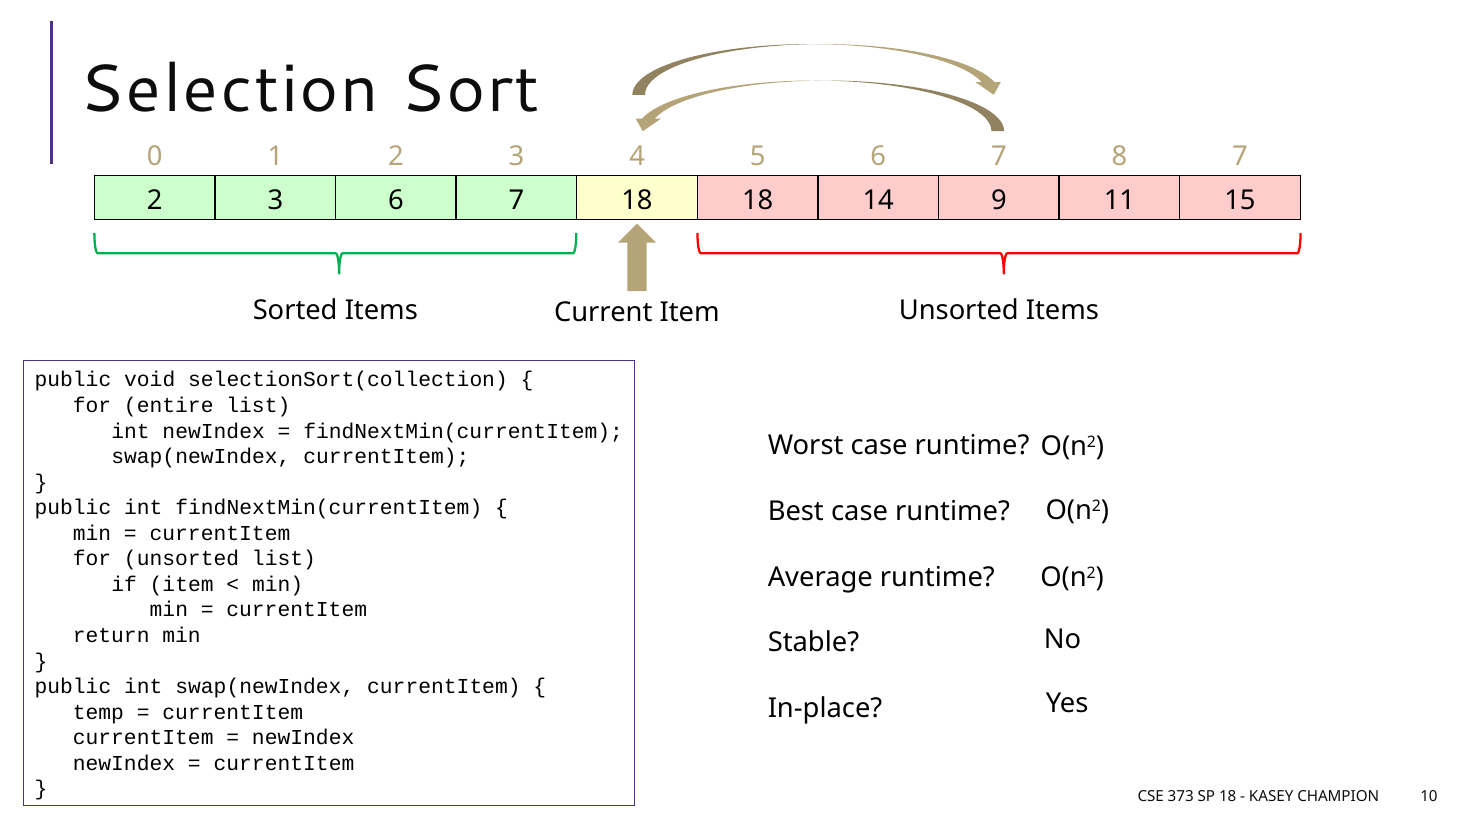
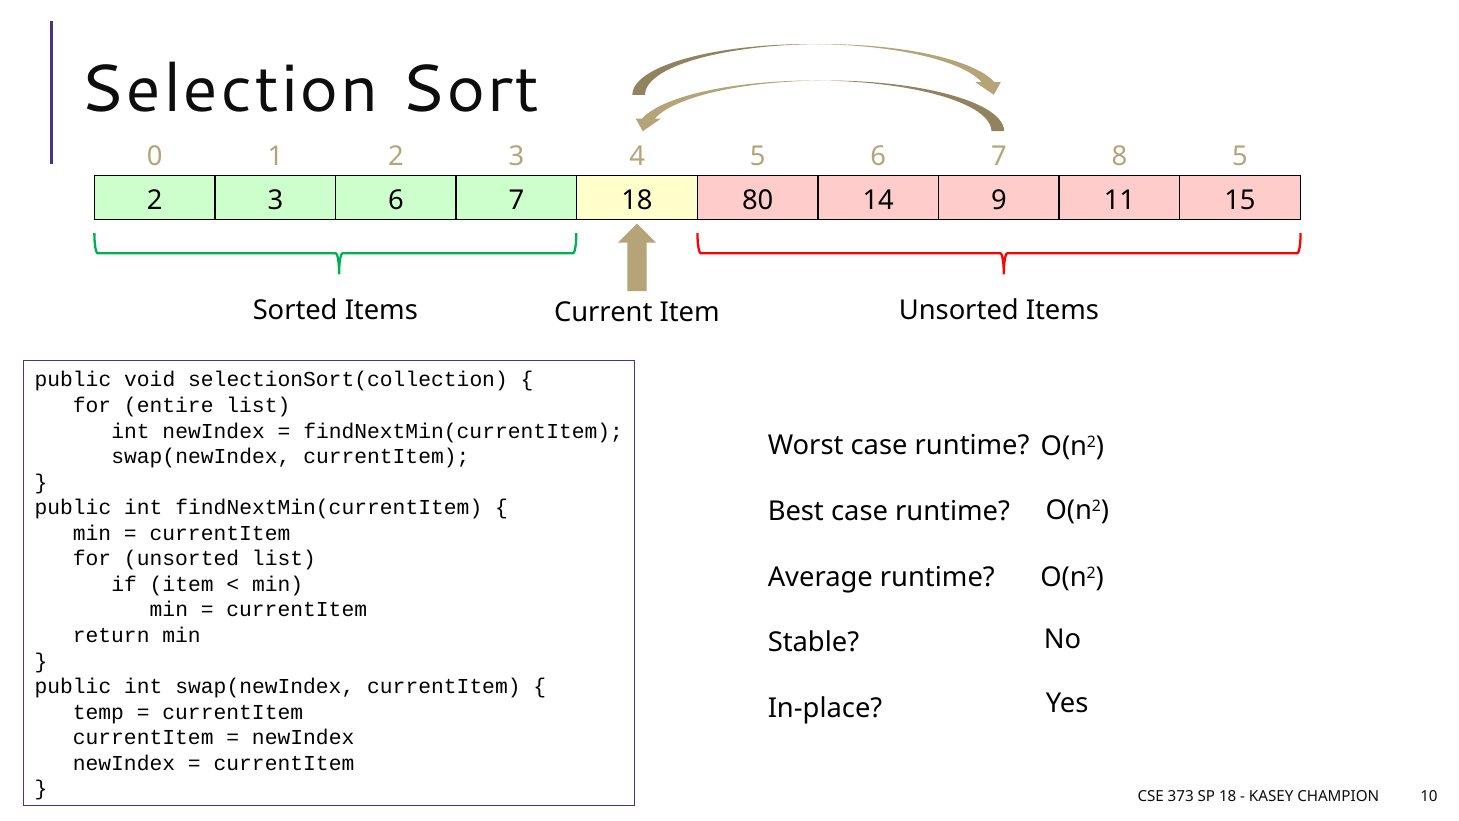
8 7: 7 -> 5 (1240, 156)
18 18: 18 -> 80 (758, 201)
